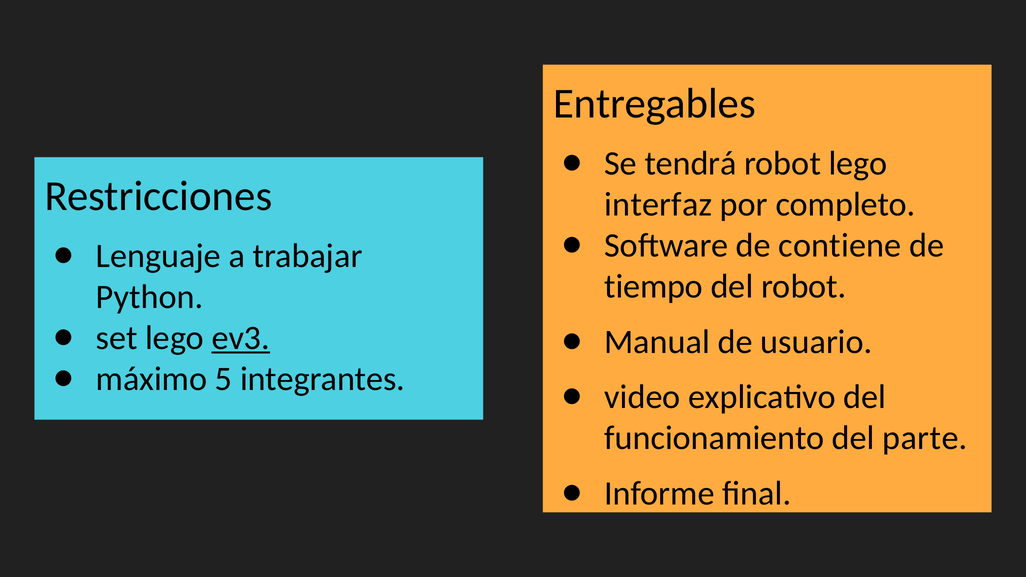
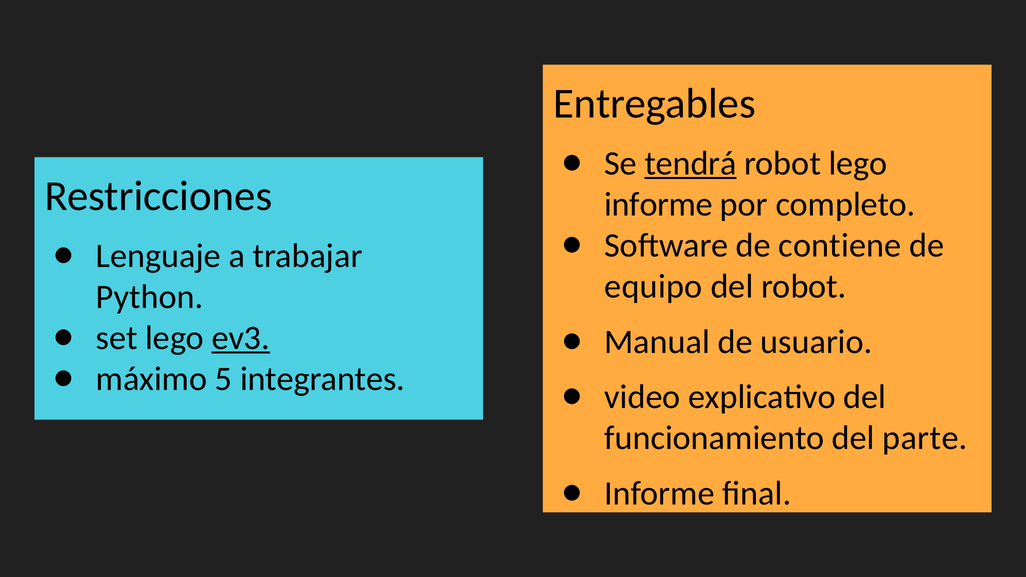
tendrá underline: none -> present (691, 163)
interfaz: interfaz -> informe (659, 204)
tiempo: tiempo -> equipo (653, 287)
